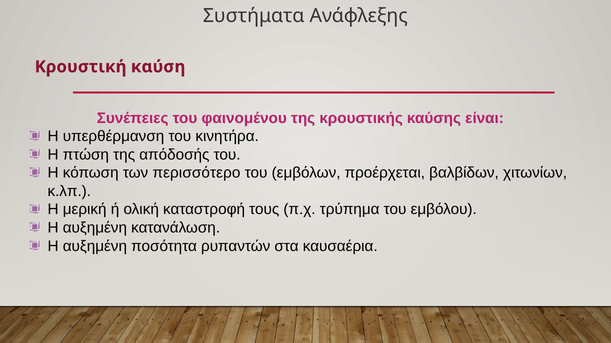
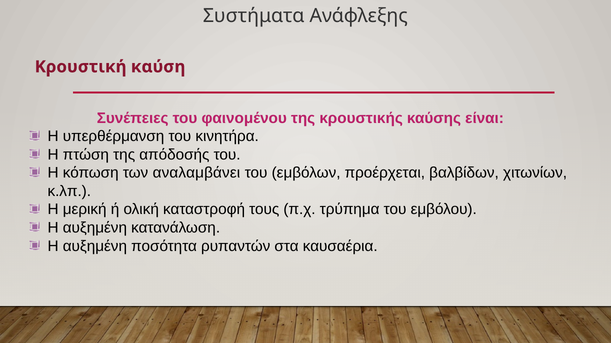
περισσότερο: περισσότερο -> αναλαμβάνει (196, 173)
